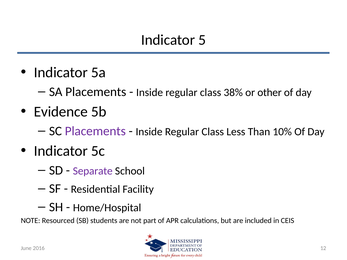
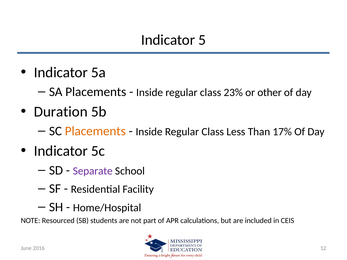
38%: 38% -> 23% (233, 92)
Evidence: Evidence -> Duration (61, 112)
Placements colour: purple -> orange (95, 131)
10%: 10% -> 17% (282, 132)
